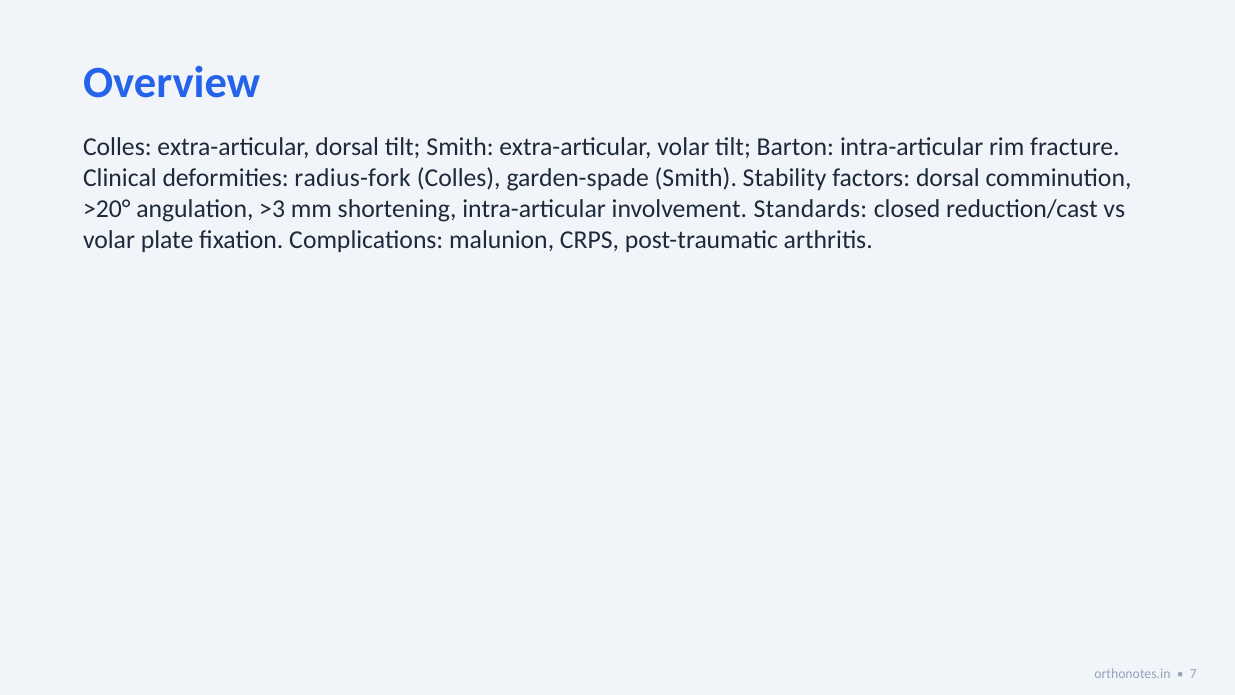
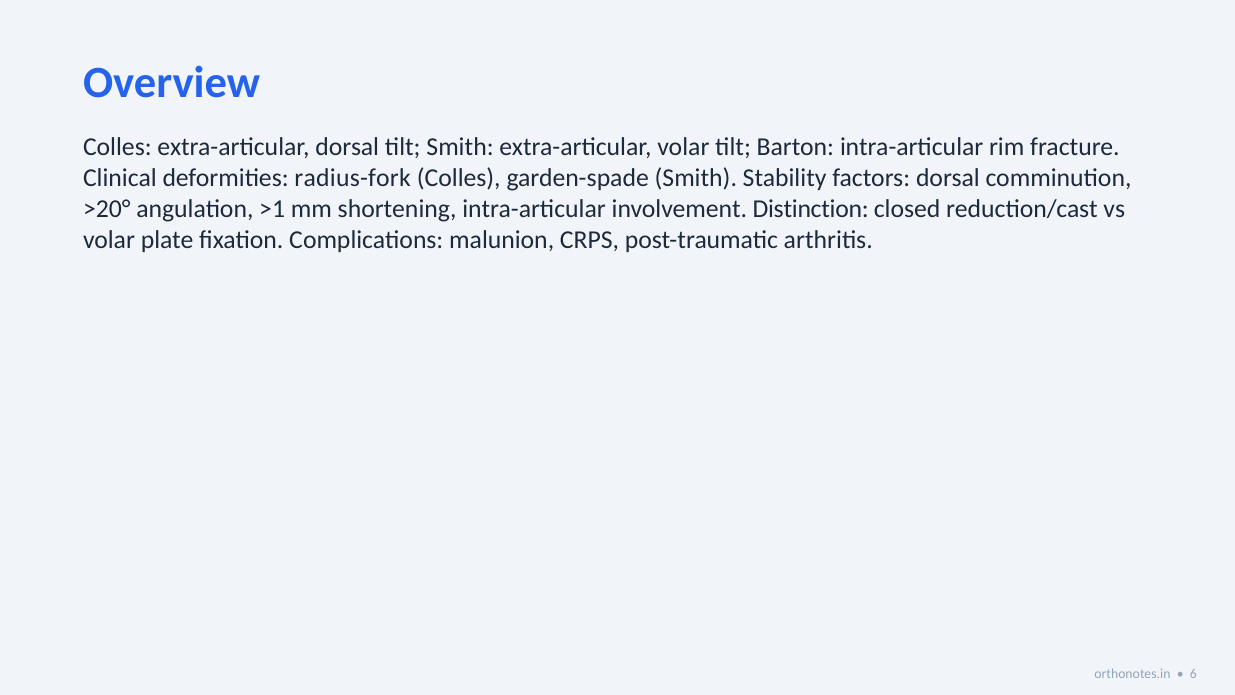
>3: >3 -> >1 (272, 209)
Standards: Standards -> Distinction (811, 209)
7: 7 -> 6 (1193, 674)
